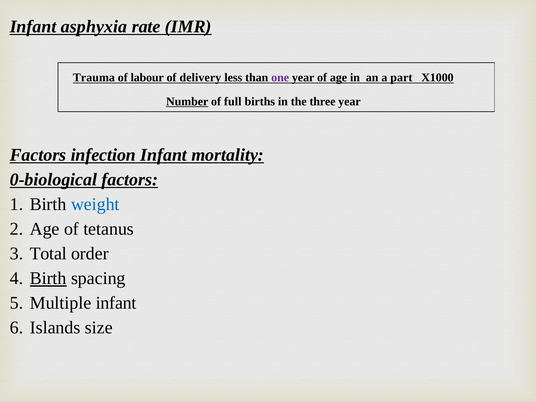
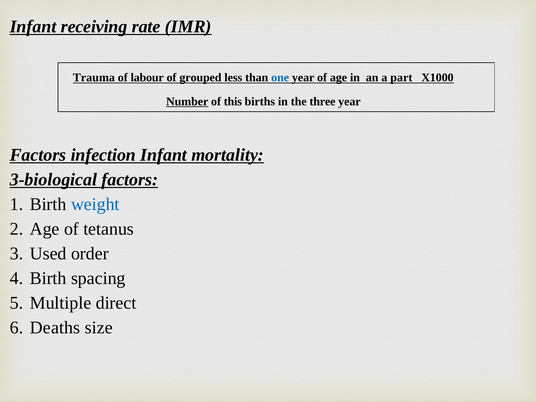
asphyxia: asphyxia -> receiving (94, 27)
delivery: delivery -> grouped (200, 78)
one colour: purple -> blue (280, 78)
full: full -> this (233, 101)
0-biological: 0-biological -> 3-biological (53, 180)
Total: Total -> Used (48, 254)
Birth underline: present -> none (48, 278)
Multiple infant: infant -> direct (116, 303)
Islands: Islands -> Deaths (55, 328)
